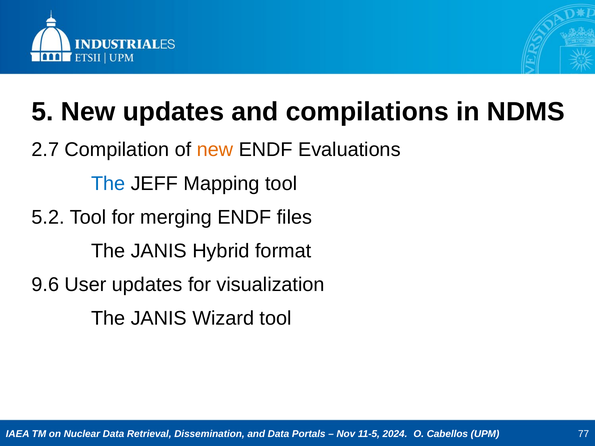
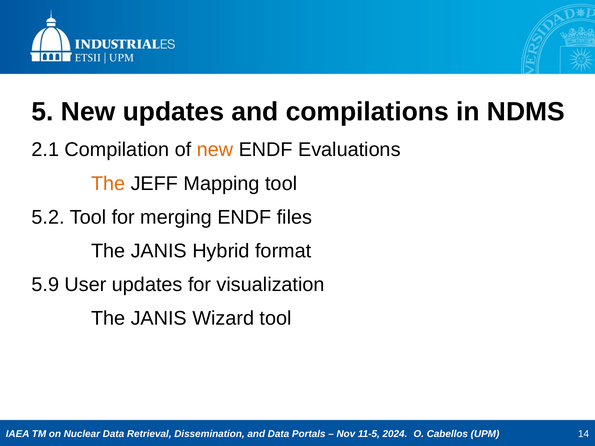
2.7: 2.7 -> 2.1 (45, 150)
The colour: blue -> orange (108, 184)
9.6: 9.6 -> 5.9 (45, 285)
77: 77 -> 14 (584, 434)
